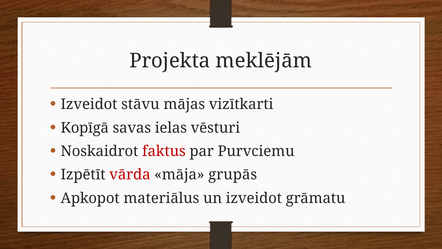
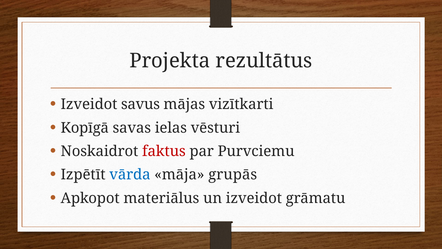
meklējām: meklējām -> rezultātus (264, 61)
stāvu: stāvu -> savus (141, 104)
vārda colour: red -> blue (130, 174)
